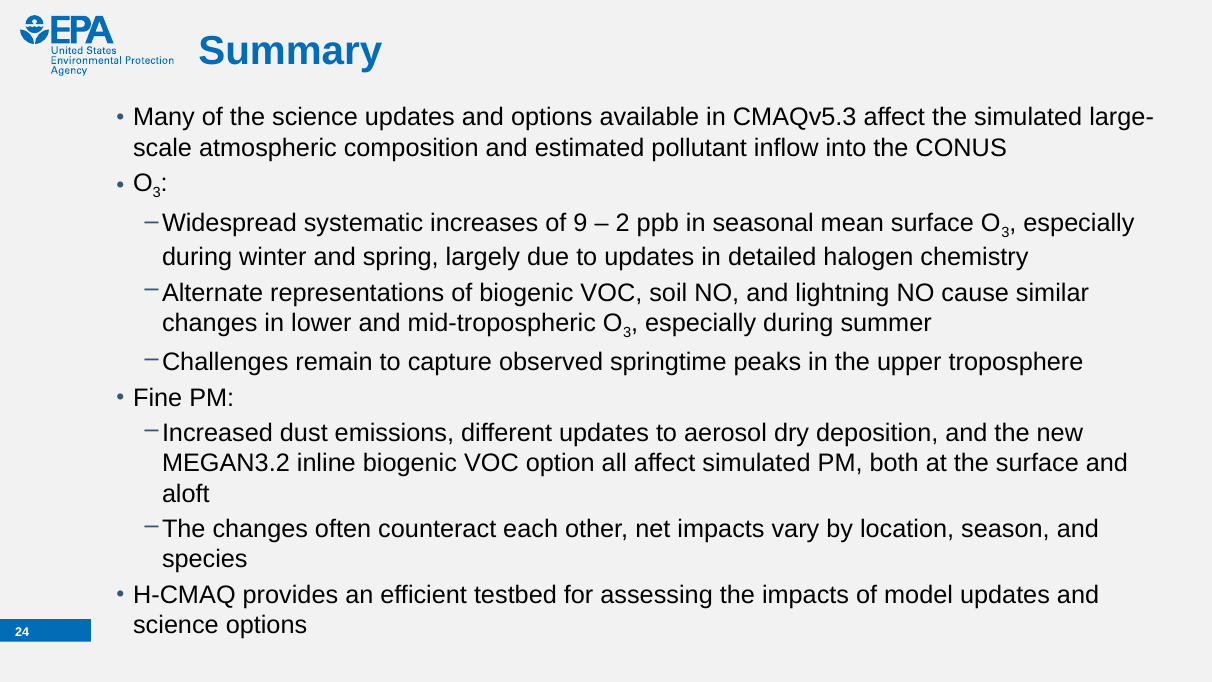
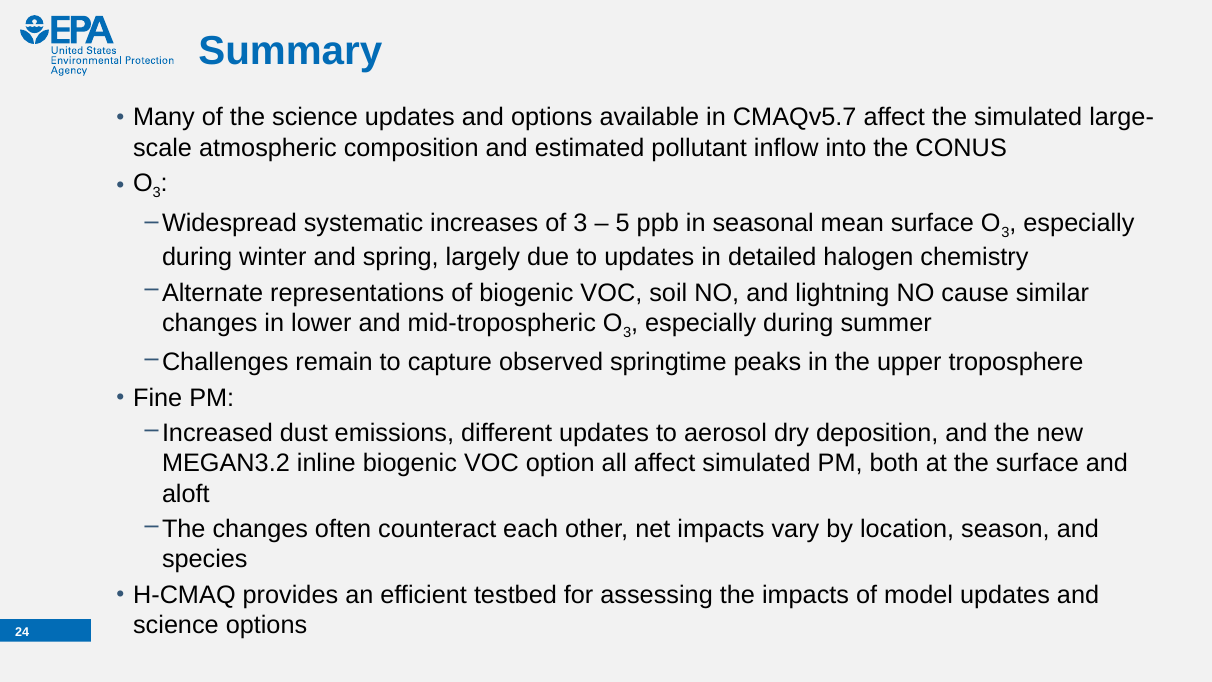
CMAQv5.3: CMAQv5.3 -> CMAQv5.7 (795, 118)
of 9: 9 -> 3 (581, 223)
2: 2 -> 5 (623, 223)
